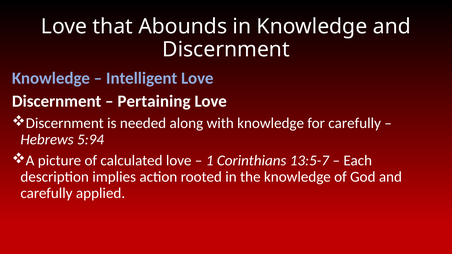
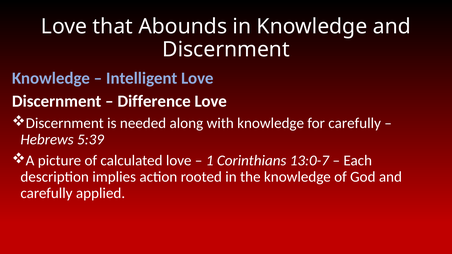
Pertaining: Pertaining -> Difference (154, 101)
5:94: 5:94 -> 5:39 (91, 140)
13:5-7: 13:5-7 -> 13:0-7 (309, 161)
